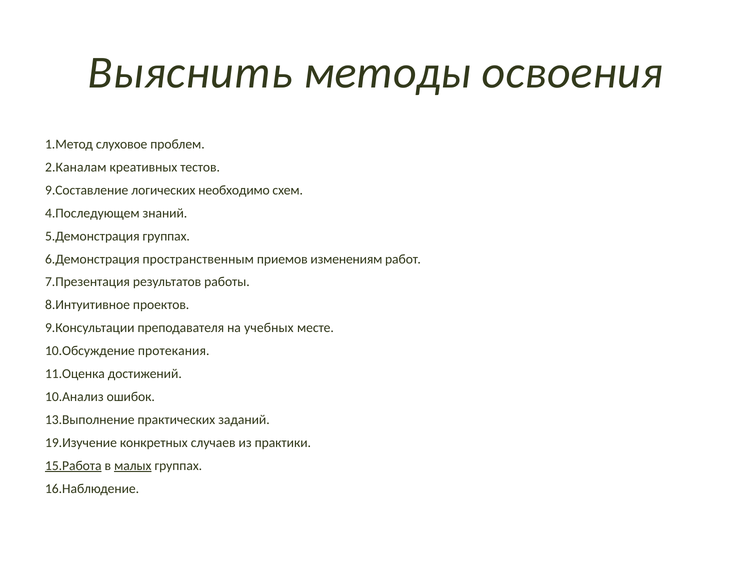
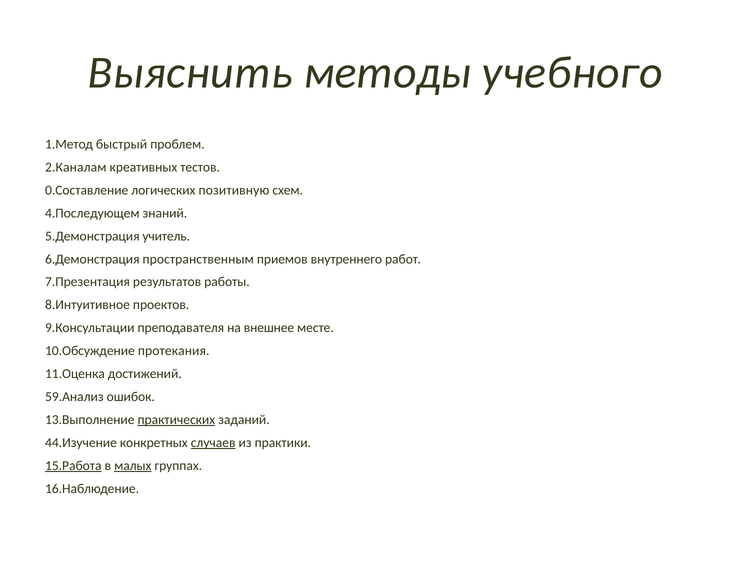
освоения: освоения -> учебного (572, 73)
слуховое: слуховое -> быстрый (122, 144)
9.Составление: 9.Составление -> 0.Составление (87, 190)
необходимо: необходимо -> позитивную (234, 190)
5.Демонстрация группах: группах -> учитель (166, 236)
изменениям: изменениям -> внутреннего (346, 259)
учебных: учебных -> внешнее (269, 328)
10.Анализ: 10.Анализ -> 59.Анализ (74, 397)
практических underline: none -> present (176, 420)
19.Изучение: 19.Изучение -> 44.Изучение (81, 443)
случаев underline: none -> present (213, 443)
